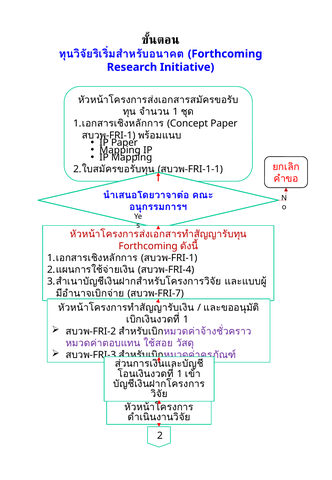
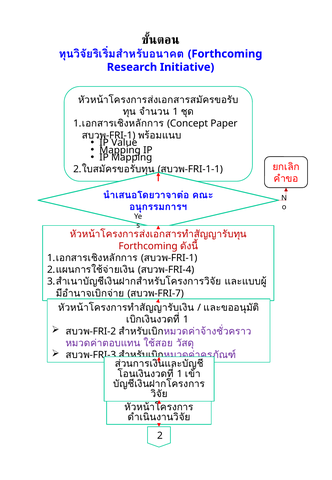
IP Paper: Paper -> Value (124, 143)
